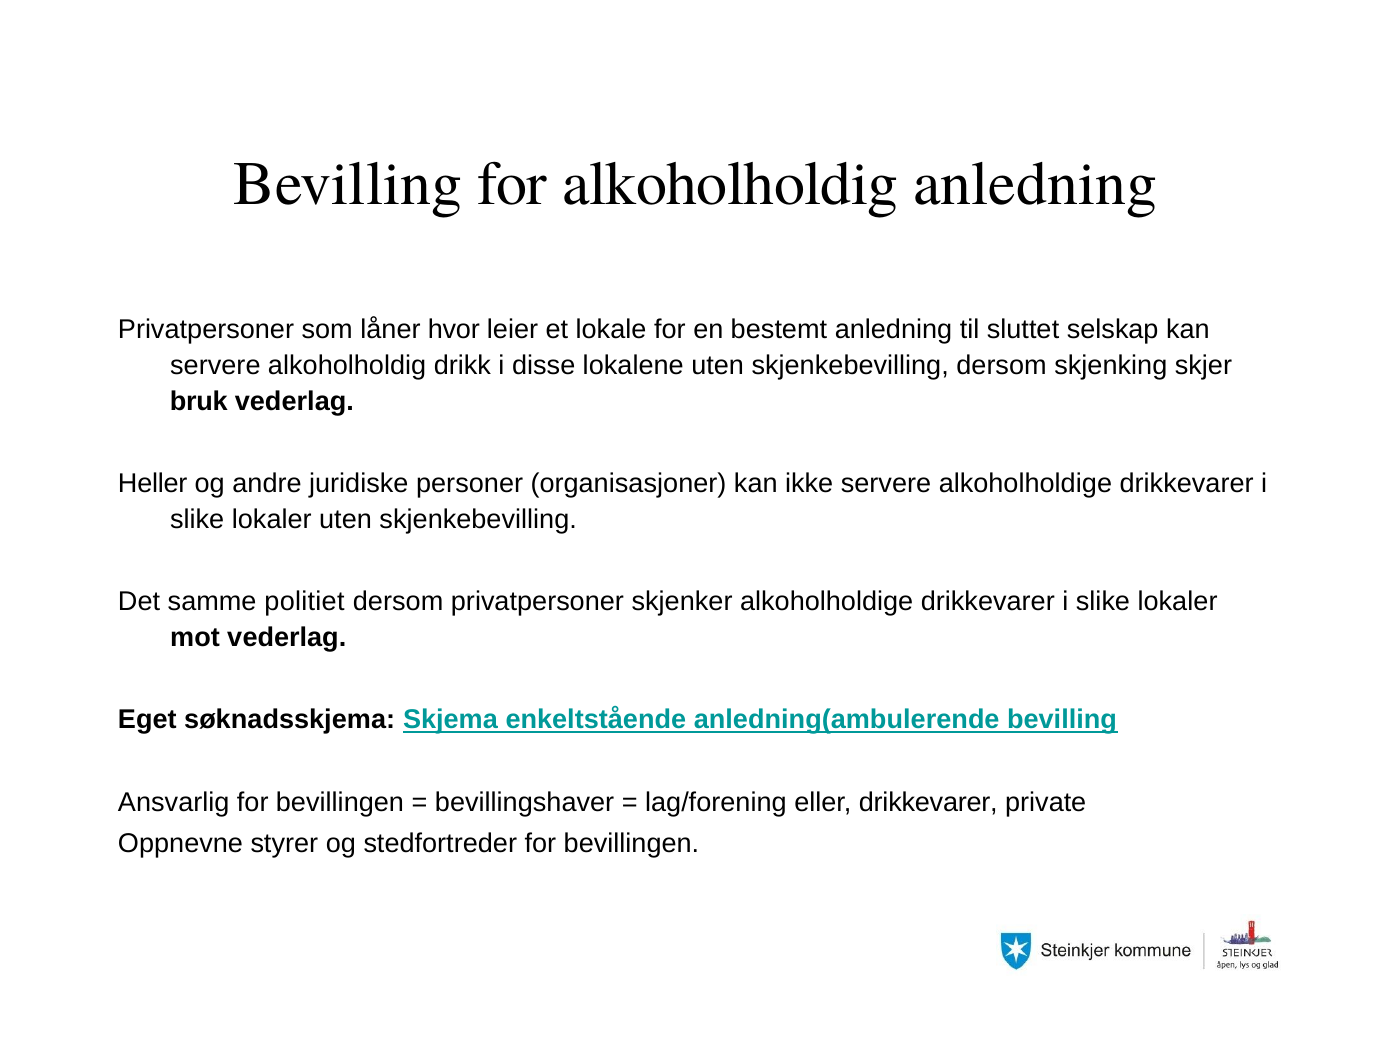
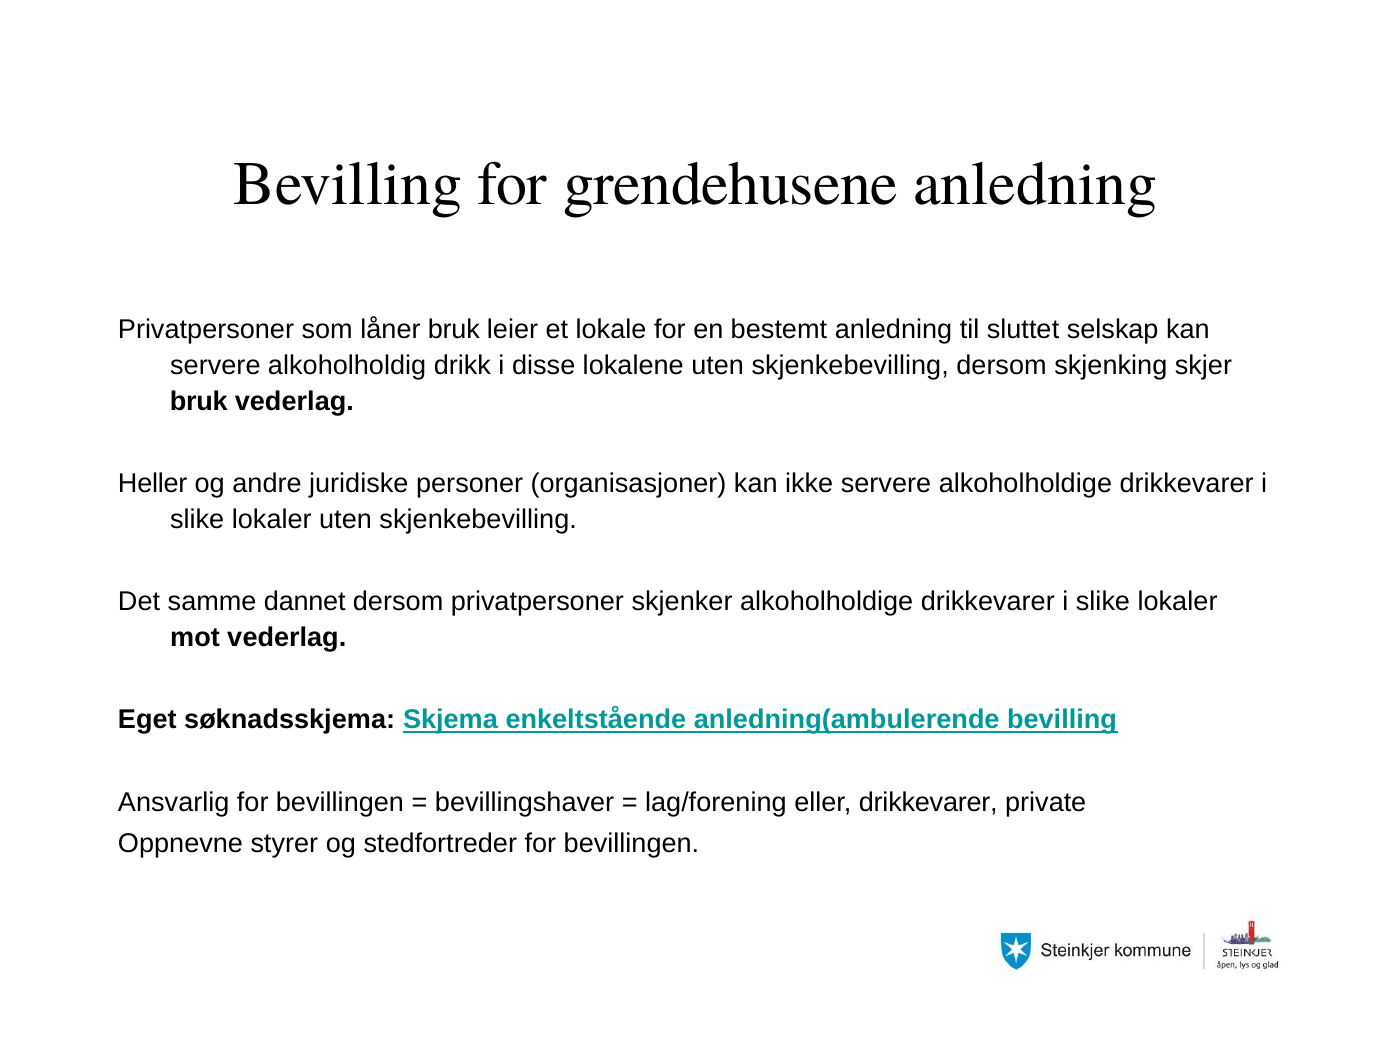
for alkoholholdig: alkoholholdig -> grendehusene (731, 184)
låner hvor: hvor -> bruk (454, 330)
politiet: politiet -> dannet (305, 602)
